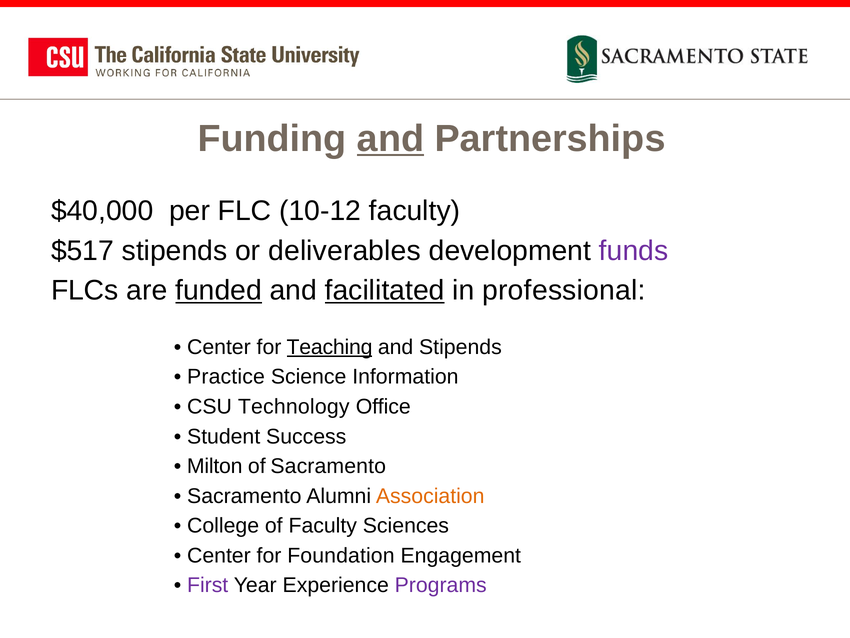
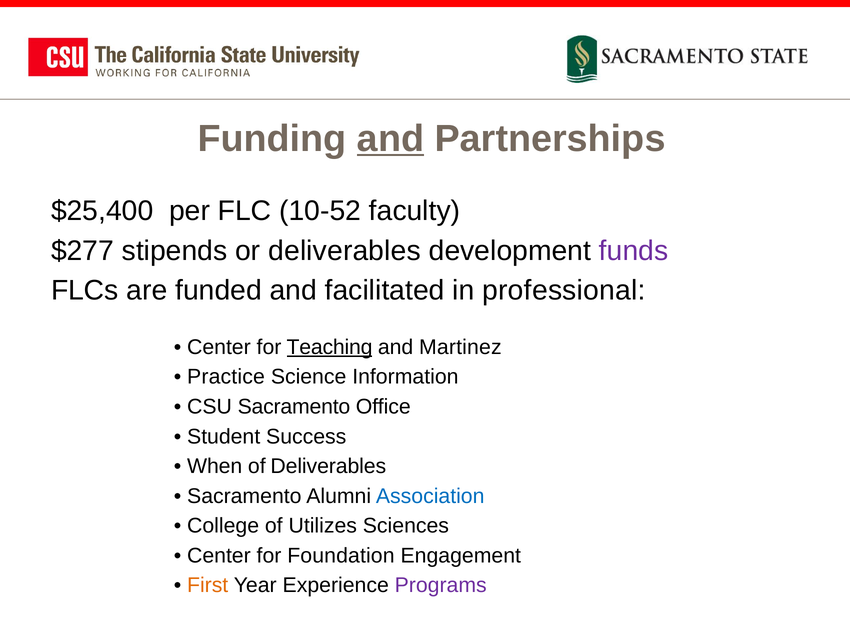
$40,000: $40,000 -> $25,400 (102, 211)
10-12: 10-12 -> 10-52 (320, 211)
$517: $517 -> $277 (82, 251)
funded underline: present -> none (219, 290)
facilitated underline: present -> none (385, 290)
and Stipends: Stipends -> Martinez (460, 347)
CSU Technology: Technology -> Sacramento (294, 406)
Milton: Milton -> When (215, 466)
of Sacramento: Sacramento -> Deliverables (328, 466)
Association colour: orange -> blue (430, 496)
of Faculty: Faculty -> Utilizes (323, 525)
First colour: purple -> orange (208, 585)
